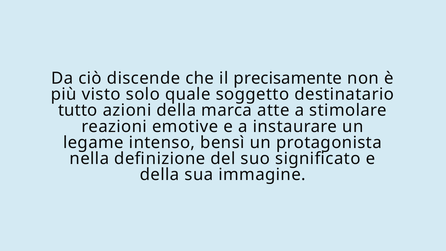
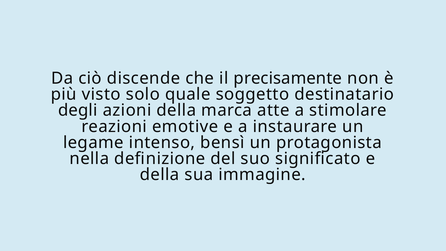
tutto: tutto -> degli (78, 110)
